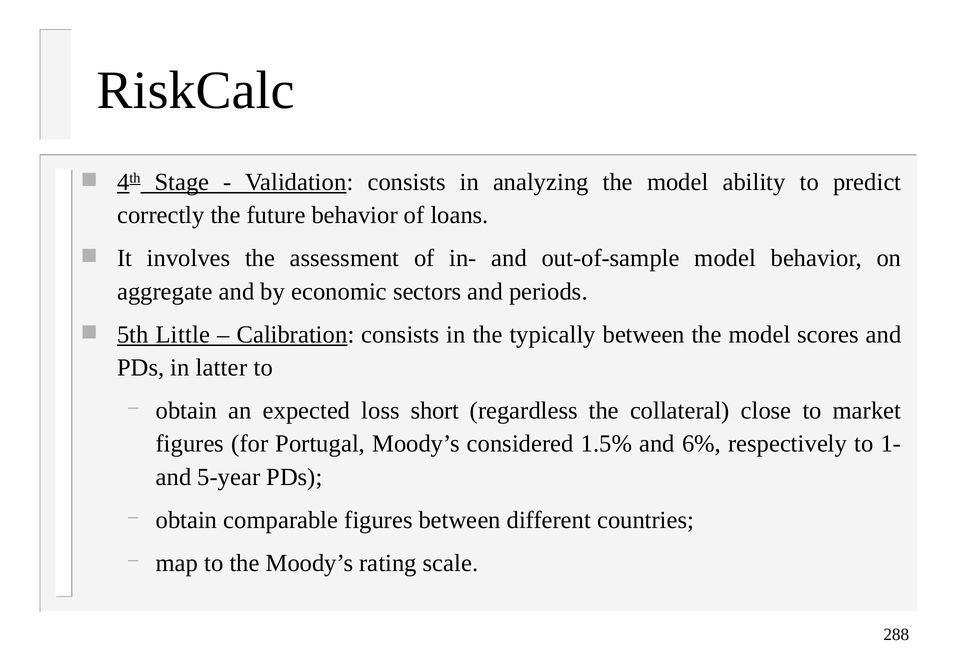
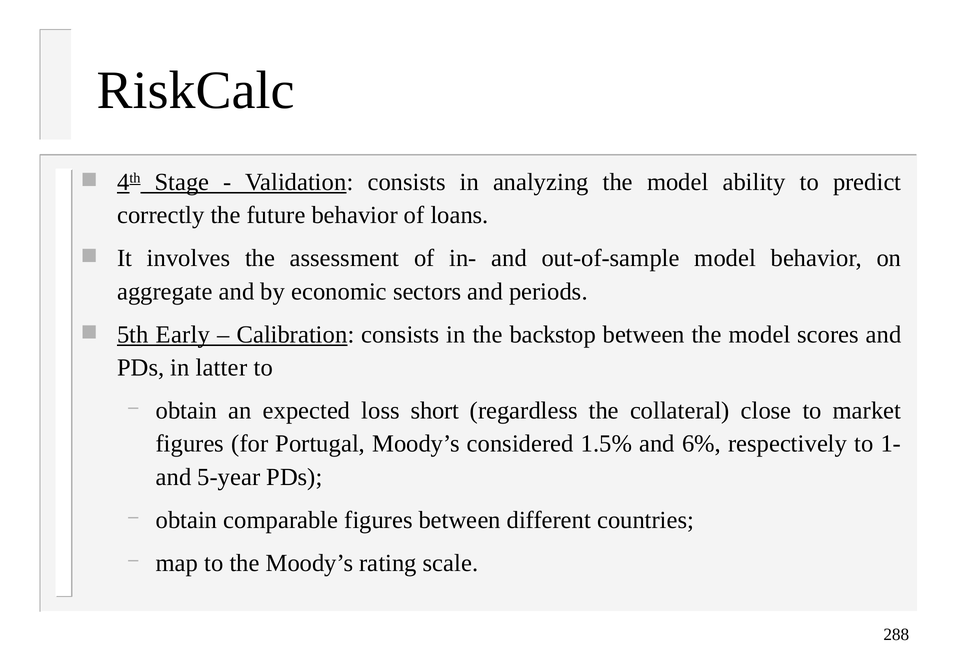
Little: Little -> Early (183, 335)
typically: typically -> backstop (553, 335)
